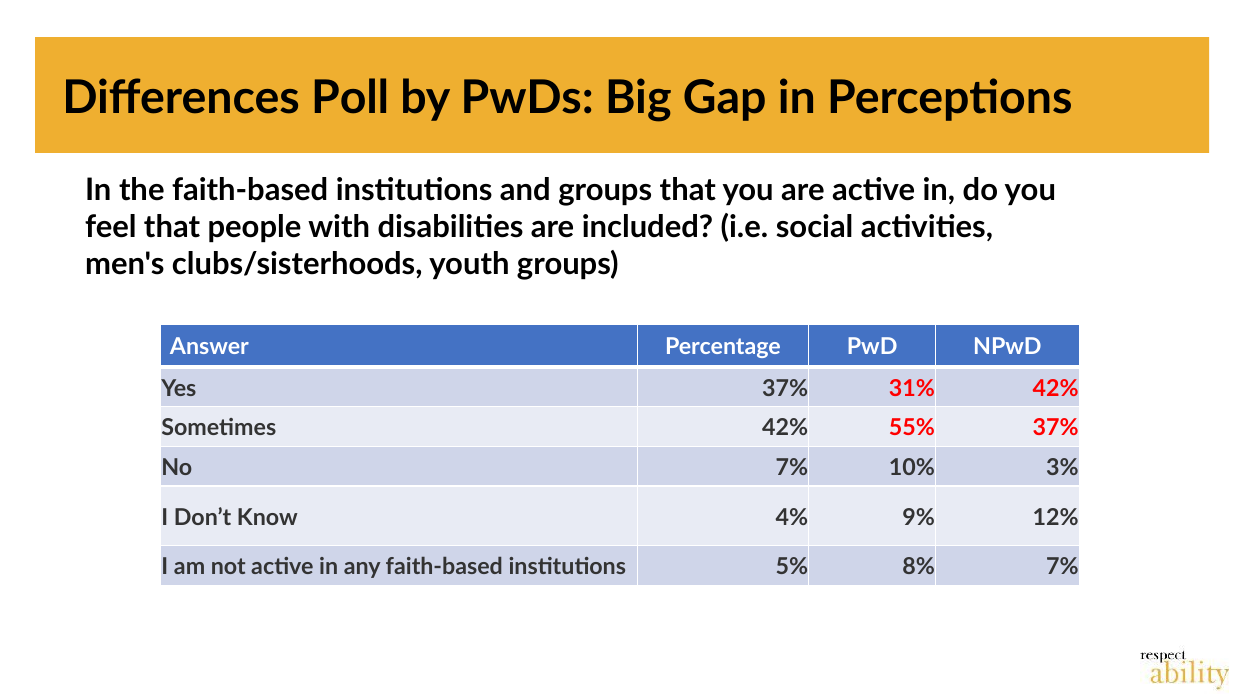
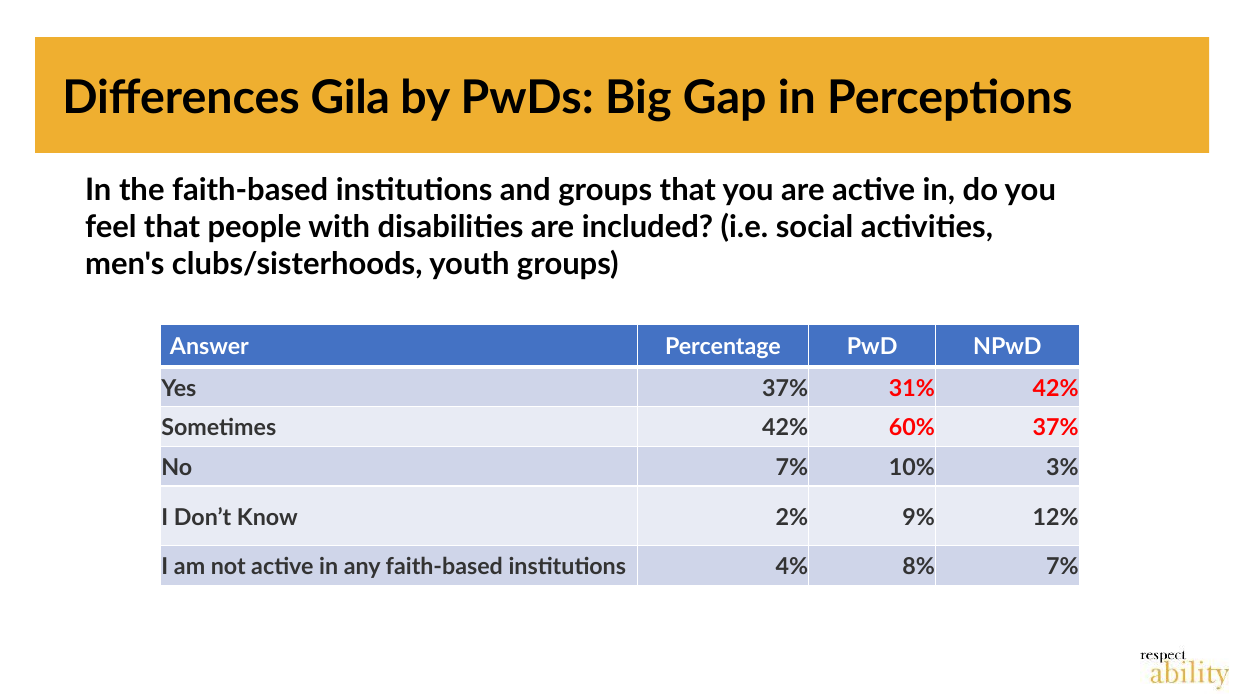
Poll: Poll -> Gila (350, 98)
55%: 55% -> 60% (912, 429)
4%: 4% -> 2% (792, 518)
5%: 5% -> 4% (792, 567)
